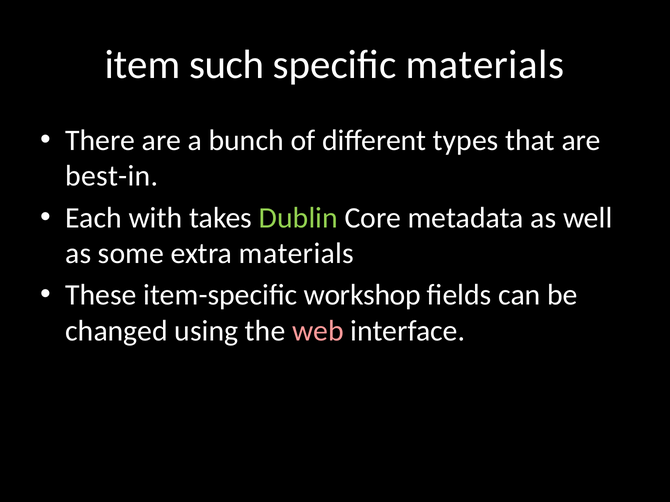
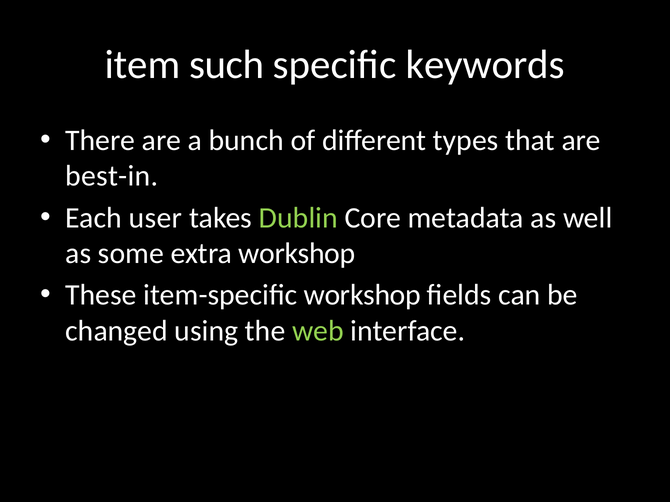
specific materials: materials -> keywords (485, 65)
with: with -> user (155, 218)
extra materials: materials -> workshop (297, 254)
web colour: pink -> light green (318, 331)
